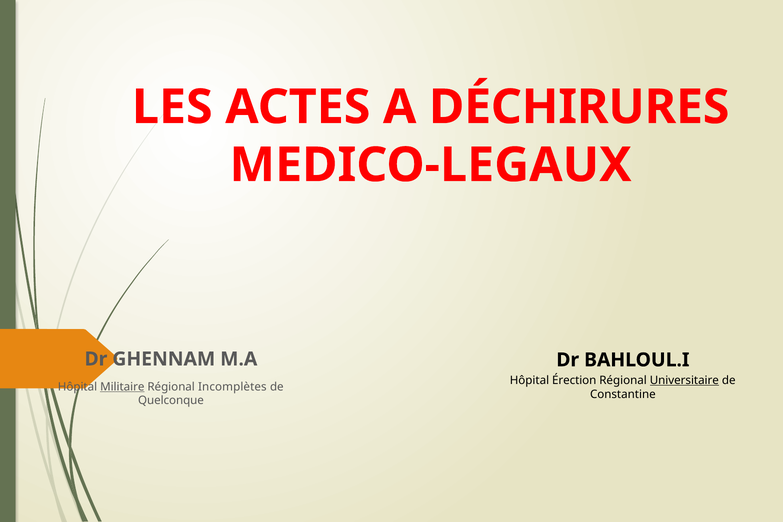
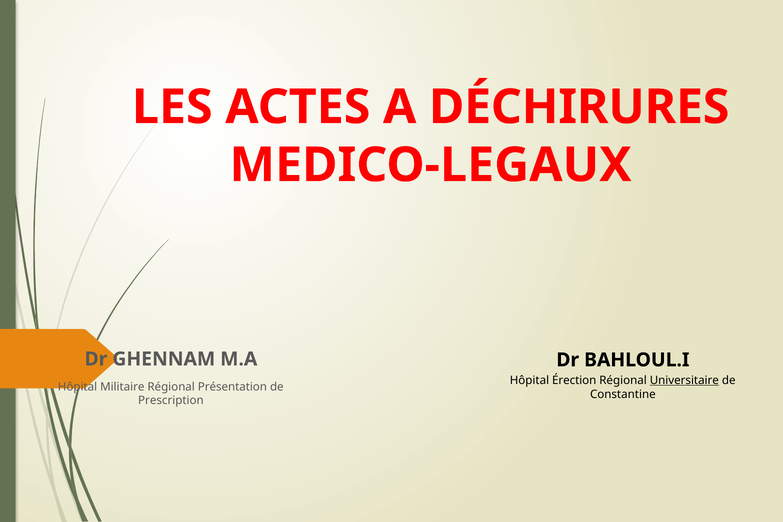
Militaire underline: present -> none (122, 387)
Incomplètes: Incomplètes -> Présentation (232, 387)
Quelconque: Quelconque -> Prescription (171, 401)
